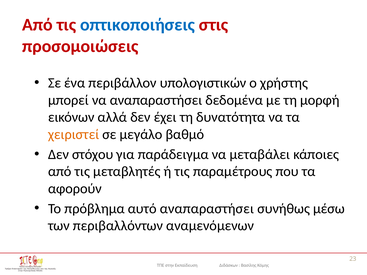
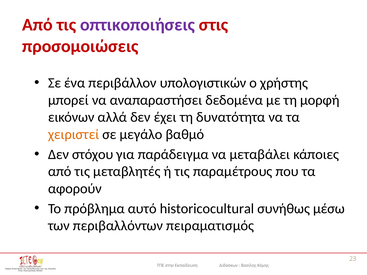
οπτικοποιήσεις colour: blue -> purple (137, 25)
αυτό αναπαραστήσει: αναπαραστήσει -> historicocultural (207, 209)
αναμενόμενων: αναμενόμενων -> πειραματισμός (210, 226)
